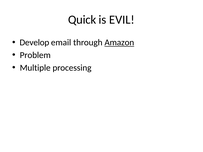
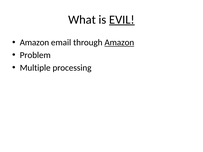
Quick: Quick -> What (82, 20)
EVIL underline: none -> present (122, 20)
Develop: Develop -> Amazon (34, 43)
